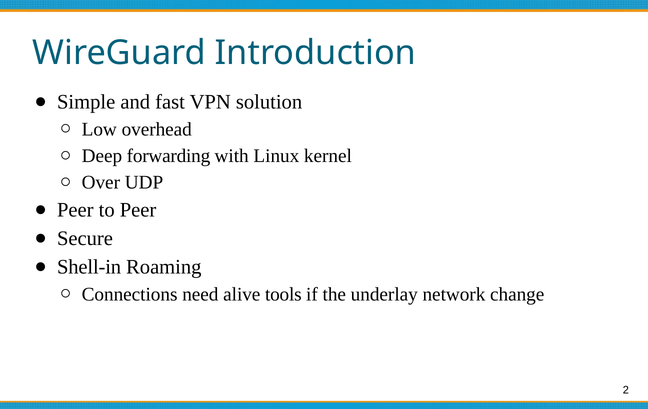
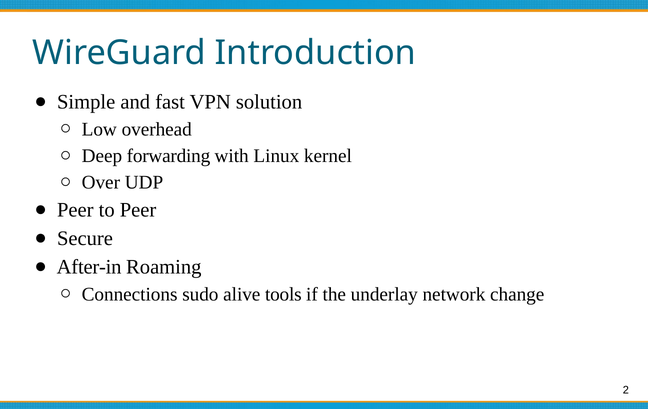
Shell-in: Shell-in -> After-in (89, 267)
need: need -> sudo (200, 294)
